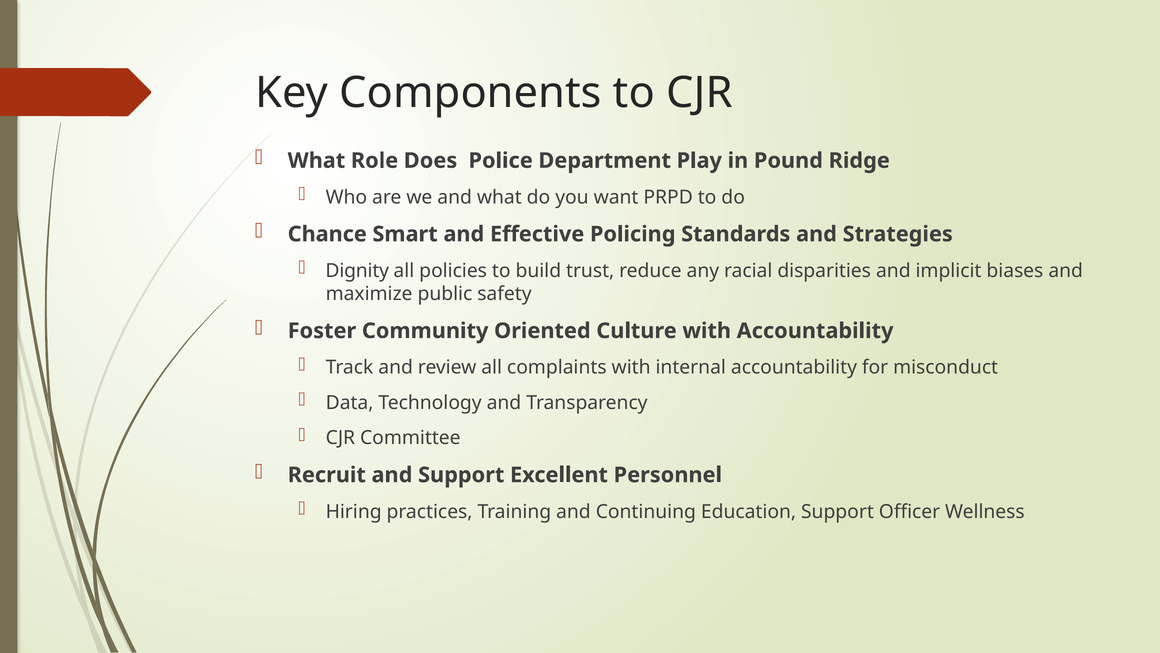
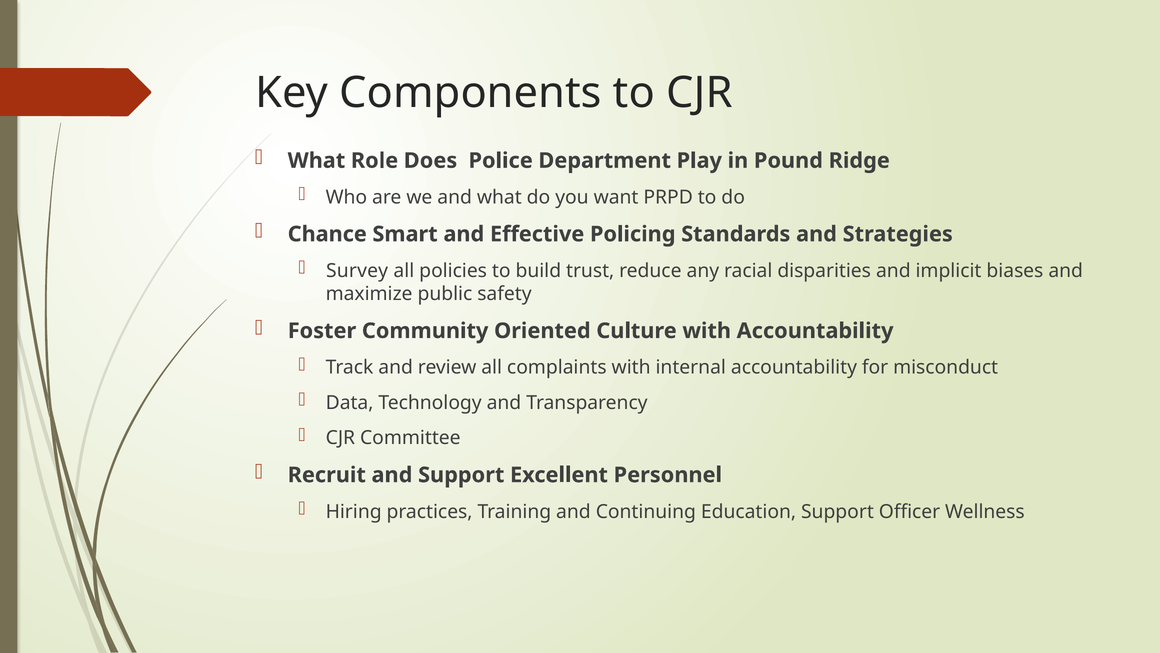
Dignity: Dignity -> Survey (357, 271)
